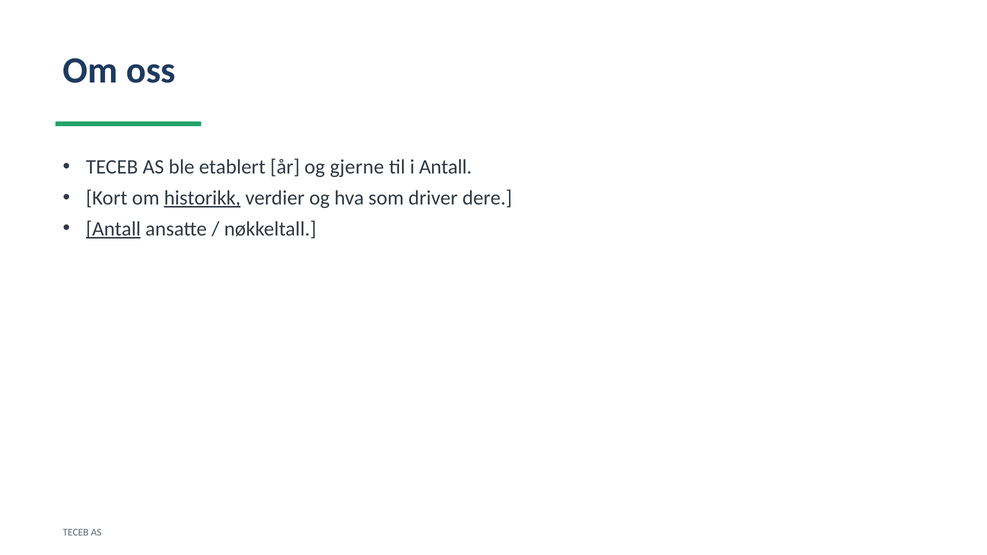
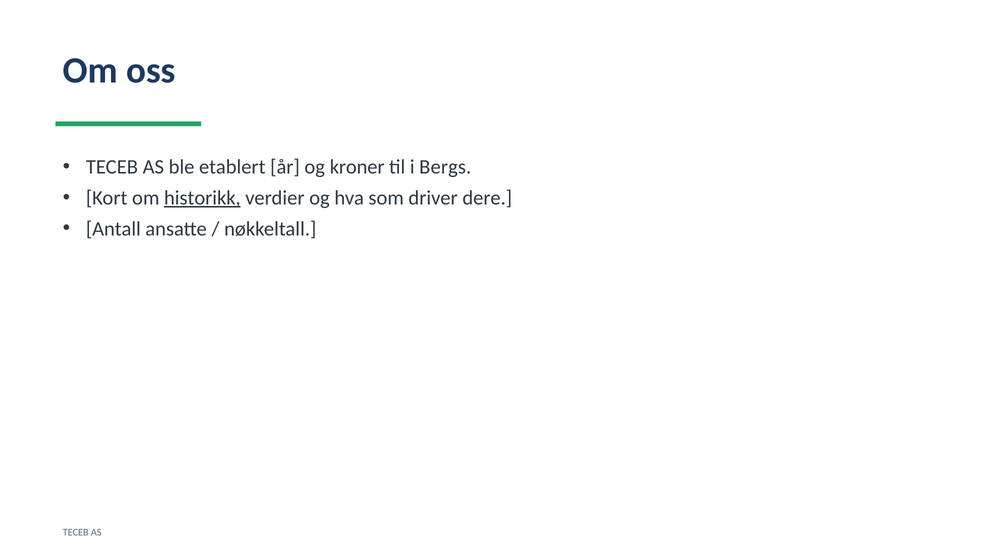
gjerne: gjerne -> kroner (357, 167)
i Antall: Antall -> Bergs (445, 167)
Antall underline: present -> none (113, 229)
